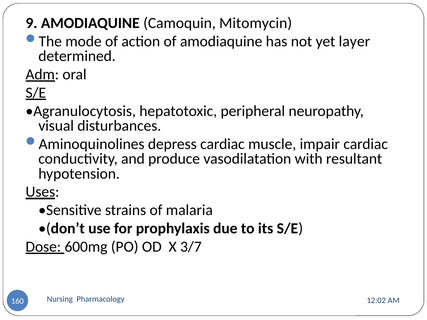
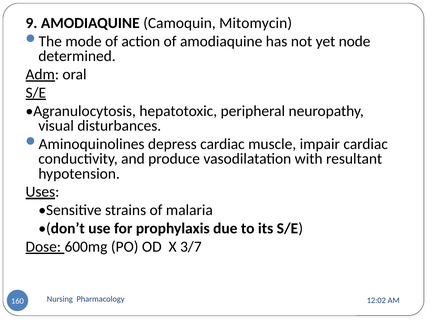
layer: layer -> node (355, 41)
